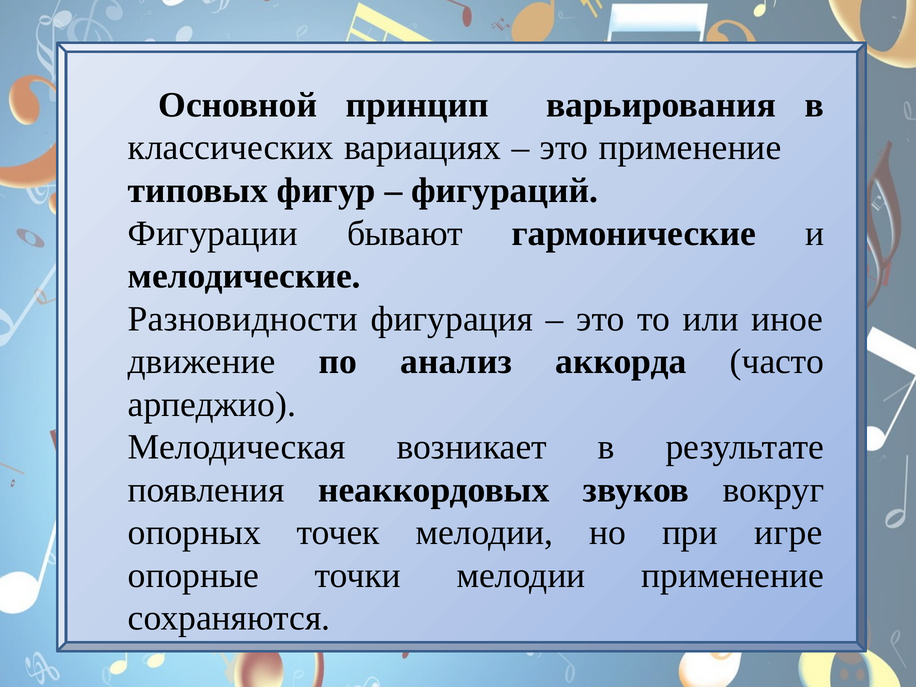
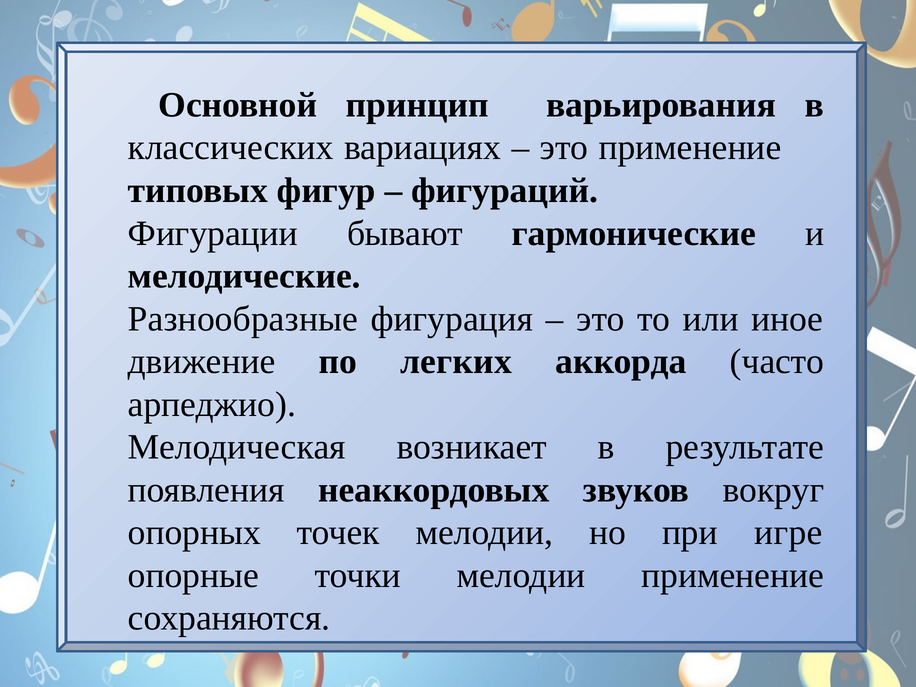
Разновидности: Разновидности -> Разнообразные (243, 319)
анализ: анализ -> легких (456, 362)
